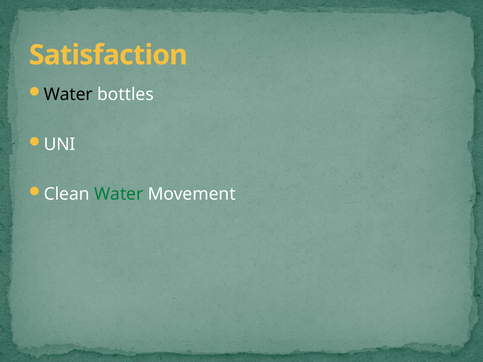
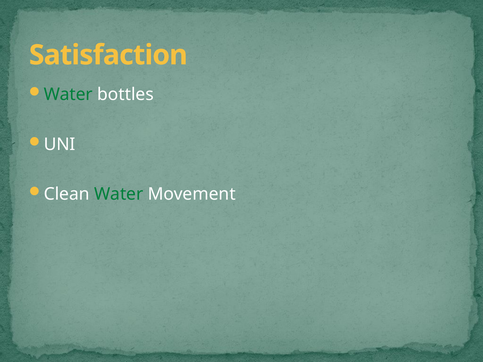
Water colour: black -> green (68, 95)
